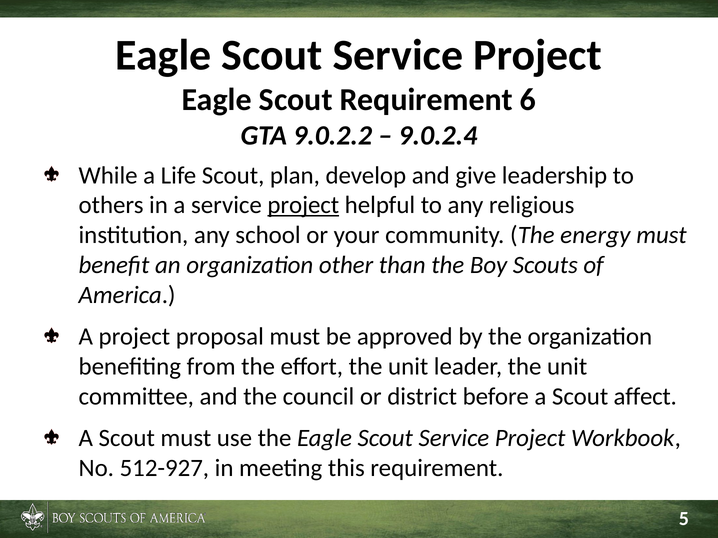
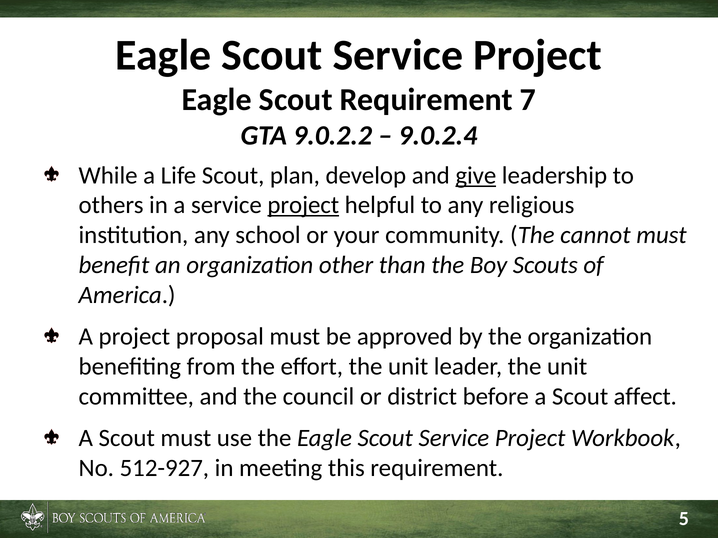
6: 6 -> 7 (528, 100)
give underline: none -> present (476, 175)
energy: energy -> cannot (595, 235)
